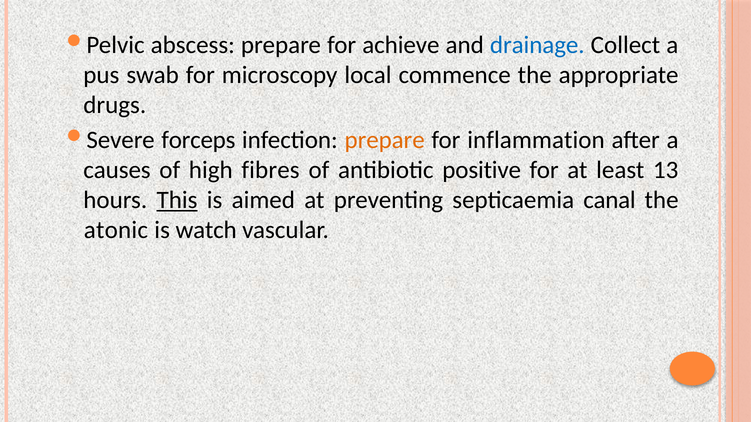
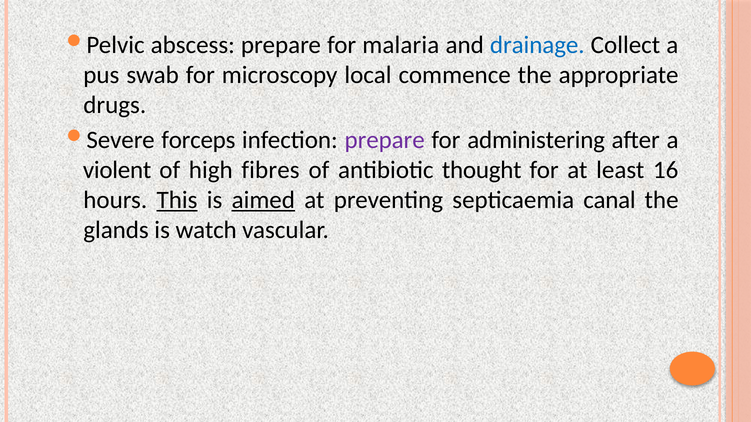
achieve: achieve -> malaria (401, 45)
prepare colour: orange -> purple (385, 140)
inflammation: inflammation -> administering (536, 140)
causes: causes -> violent (117, 170)
positive: positive -> thought (482, 170)
13: 13 -> 16 (666, 170)
aimed underline: none -> present (263, 200)
atonic: atonic -> glands (116, 230)
